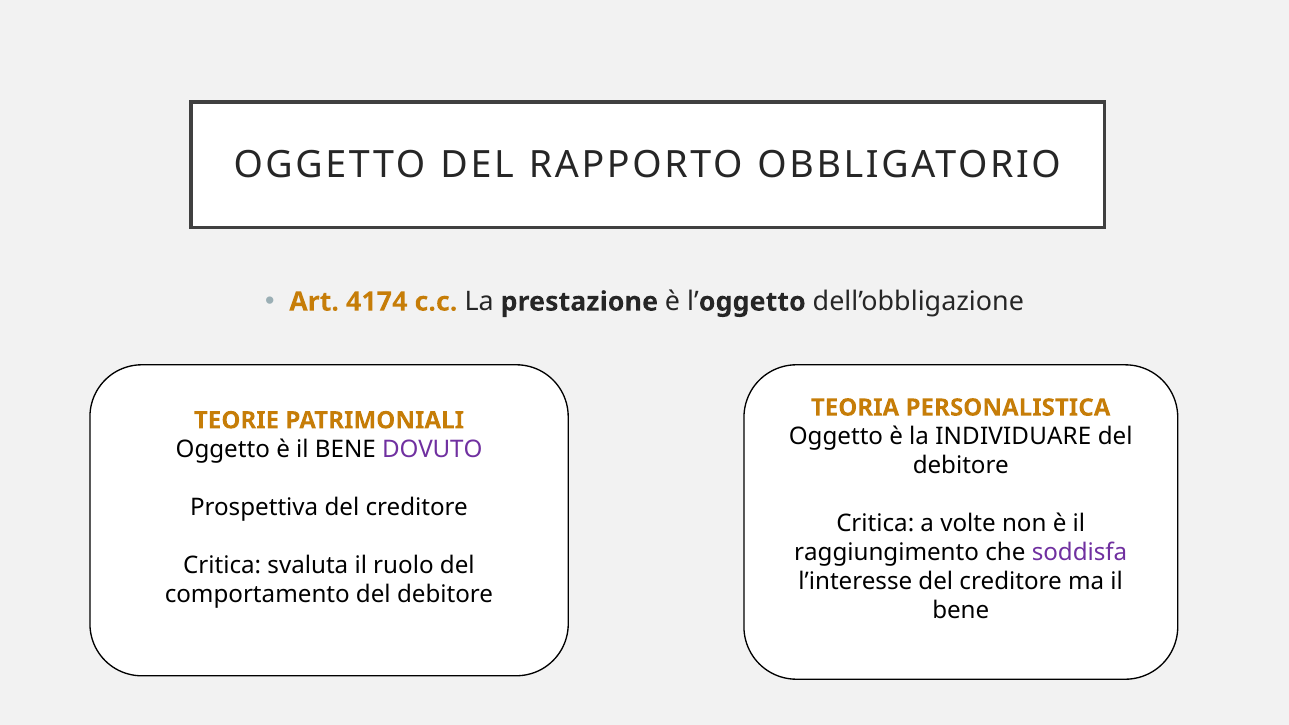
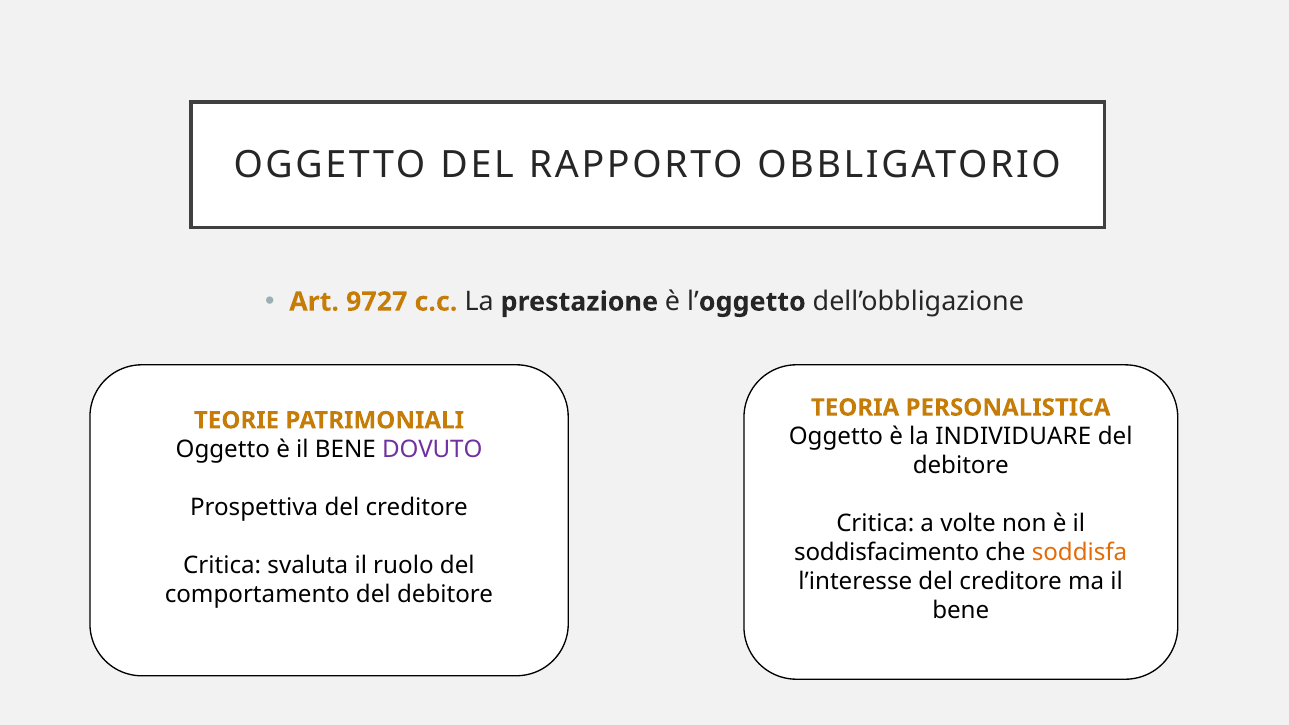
4174: 4174 -> 9727 (377, 302)
raggiungimento: raggiungimento -> soddisfacimento (887, 553)
soddisfa colour: purple -> orange (1080, 553)
